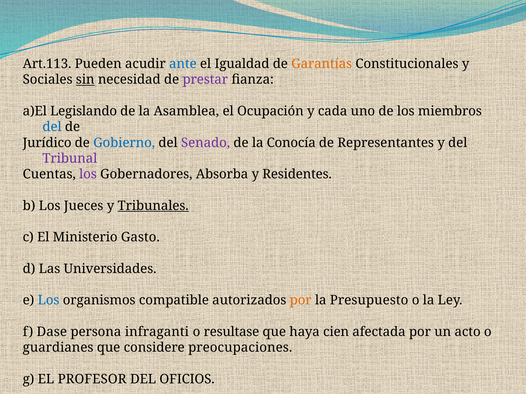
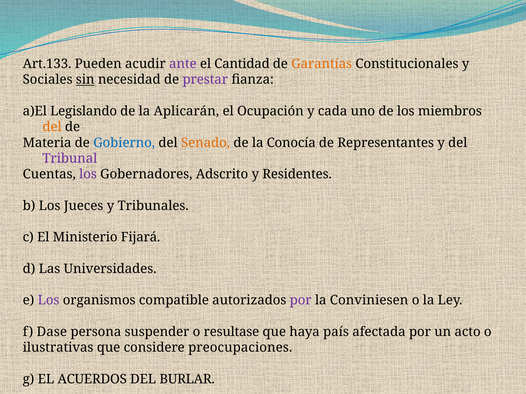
Art.113: Art.113 -> Art.133 (47, 64)
ante colour: blue -> purple (183, 64)
Igualdad: Igualdad -> Cantidad (242, 64)
Asamblea: Asamblea -> Aplicarán (186, 111)
del colour: blue -> orange (52, 127)
Jurídico: Jurídico -> Materia (47, 143)
Senado colour: purple -> orange (206, 143)
Absorba: Absorba -> Adscrito (222, 174)
Tribunales underline: present -> none (153, 206)
Gasto: Gasto -> Fijará (141, 238)
Los colour: blue -> purple (49, 301)
por colour: orange -> purple (301, 301)
Presupuesto: Presupuesto -> Conviniesen (369, 301)
infraganti: infraganti -> suspender (157, 332)
cien: cien -> país (336, 332)
guardianes: guardianes -> ilustrativas (58, 348)
PROFESOR: PROFESOR -> ACUERDOS (92, 380)
OFICIOS: OFICIOS -> BURLAR (187, 380)
